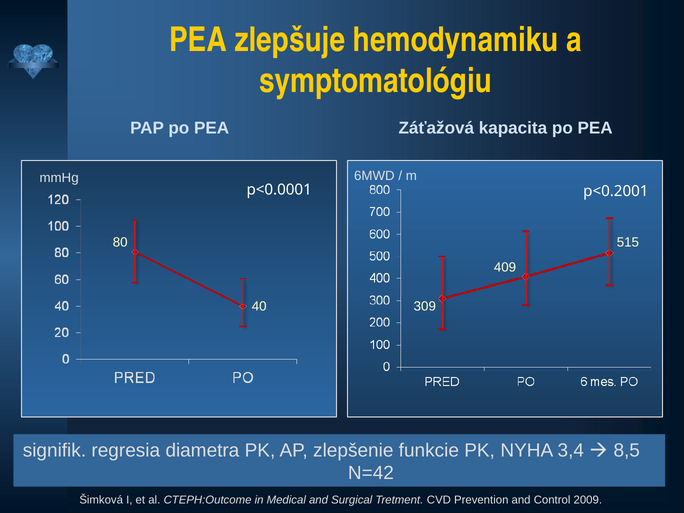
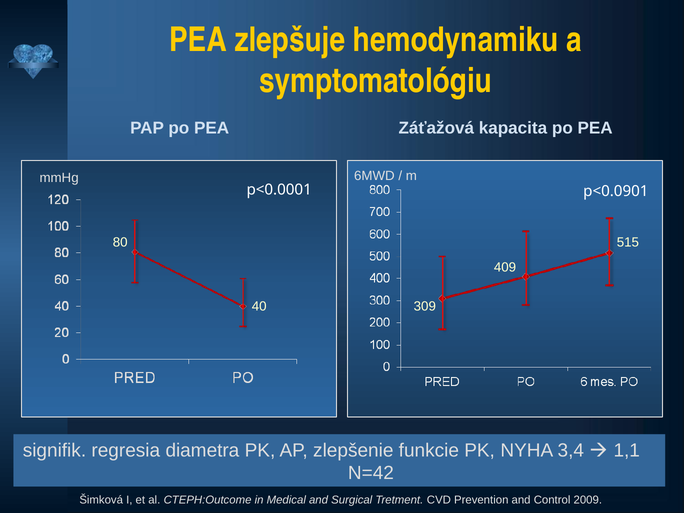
p<0.2001: p<0.2001 -> p<0.0901 (616, 191)
8,5: 8,5 -> 1,1 (627, 450)
